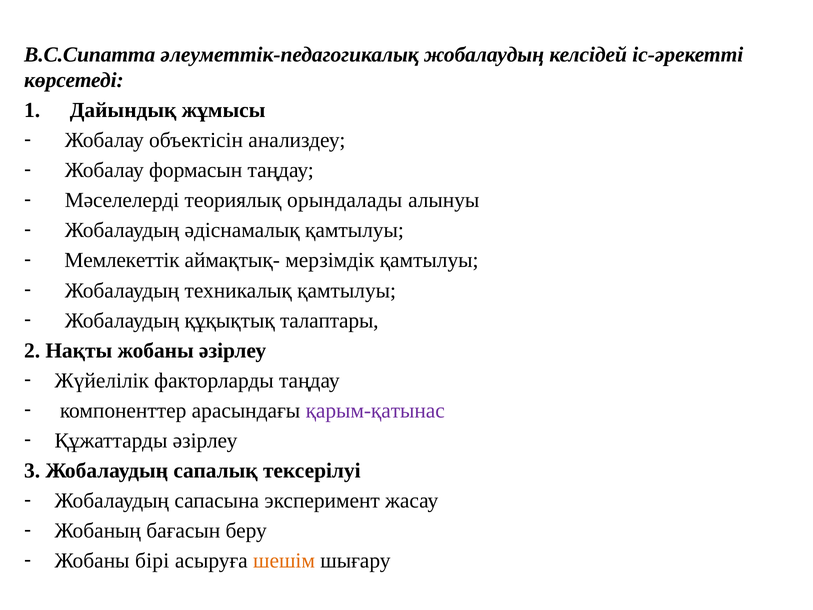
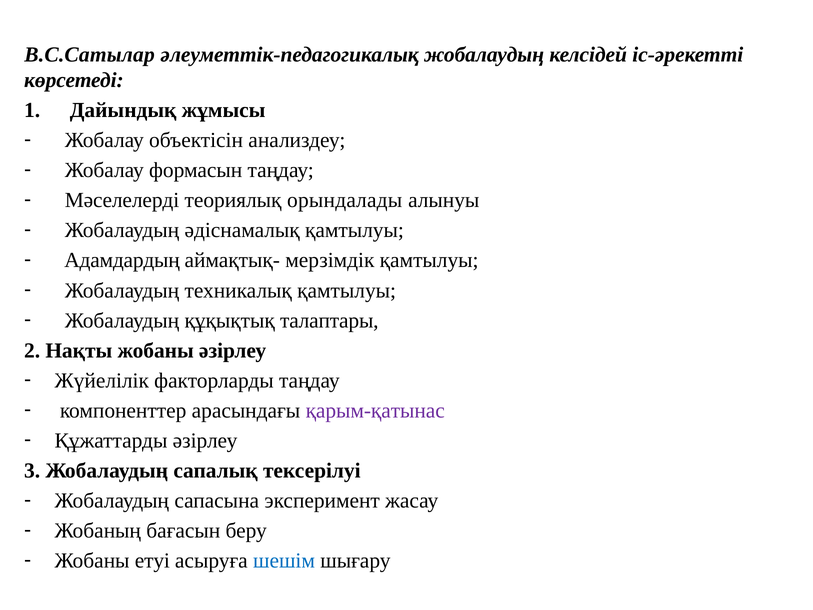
В.С.Сипатта: В.С.Сипатта -> В.С.Сатылар (90, 54)
Мемлекеттік: Мемлекеттік -> Адамдардың (122, 260)
бірі: бірі -> етуі (152, 561)
шешім colour: orange -> blue (284, 561)
